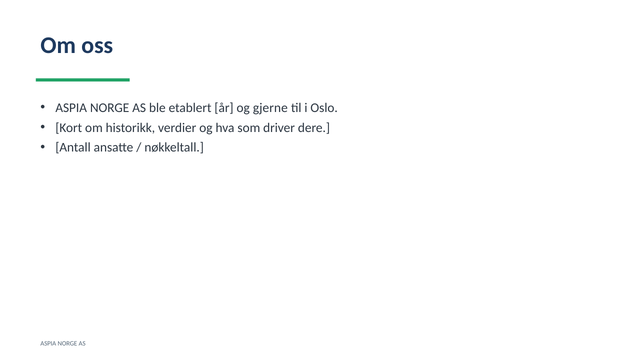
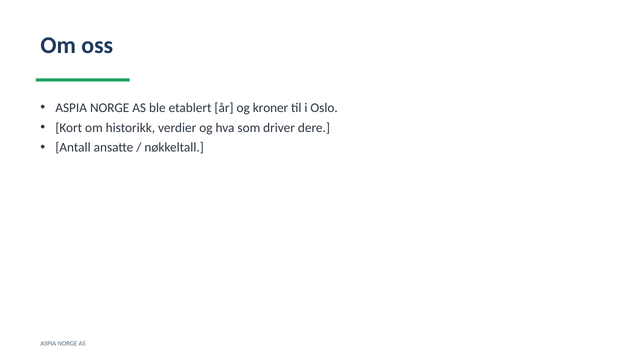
gjerne: gjerne -> kroner (270, 108)
